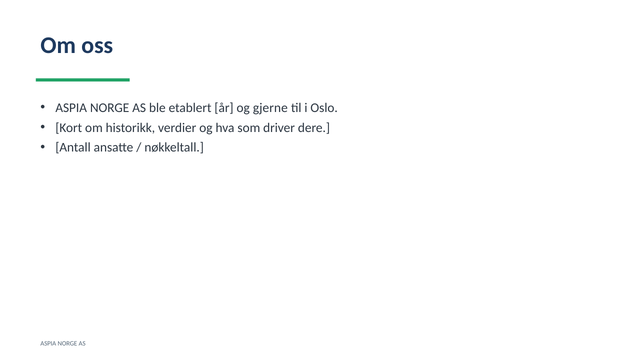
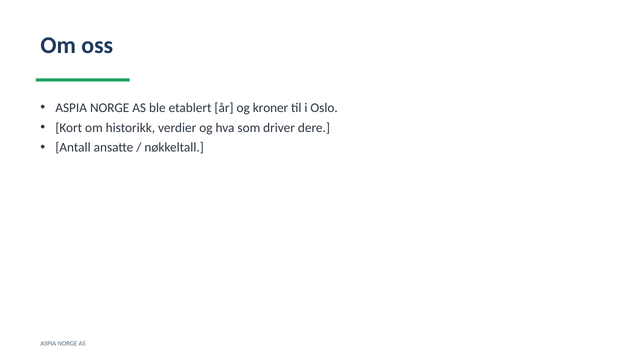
gjerne: gjerne -> kroner (270, 108)
